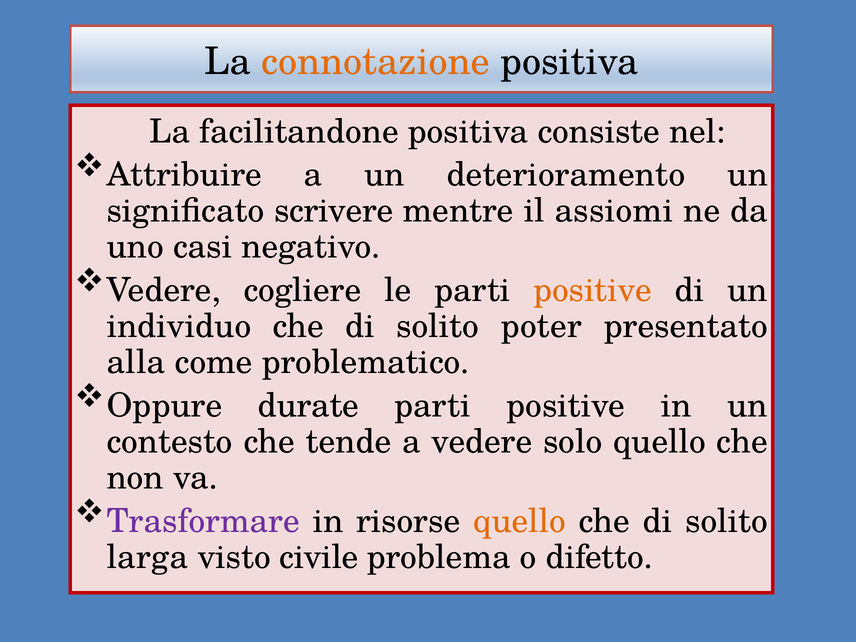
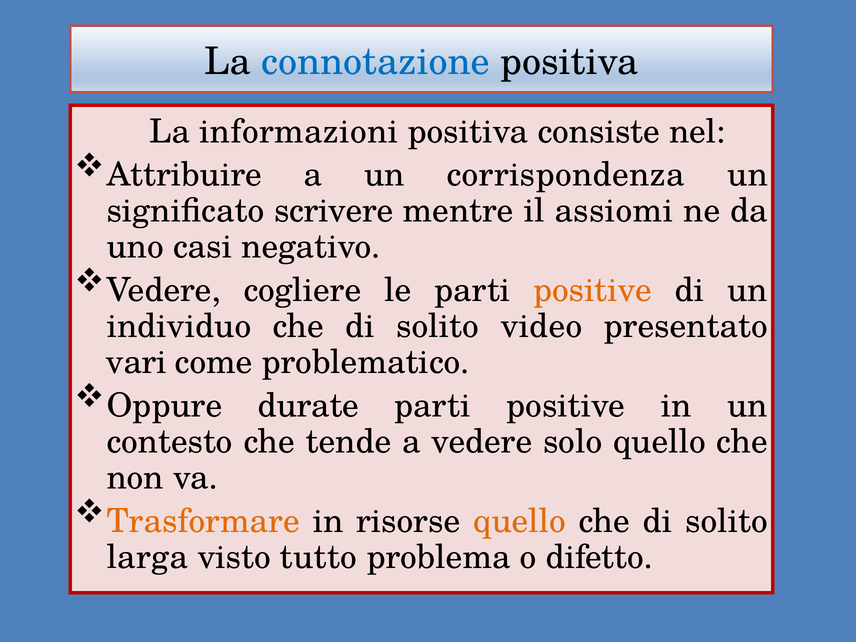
connotazione colour: orange -> blue (375, 62)
facilitandone: facilitandone -> informazioni (299, 132)
deterioramento: deterioramento -> corrispondenza (566, 175)
poter: poter -> video (541, 326)
alla: alla -> vari (136, 362)
Trasformare colour: purple -> orange (203, 521)
civile: civile -> tutto (318, 557)
